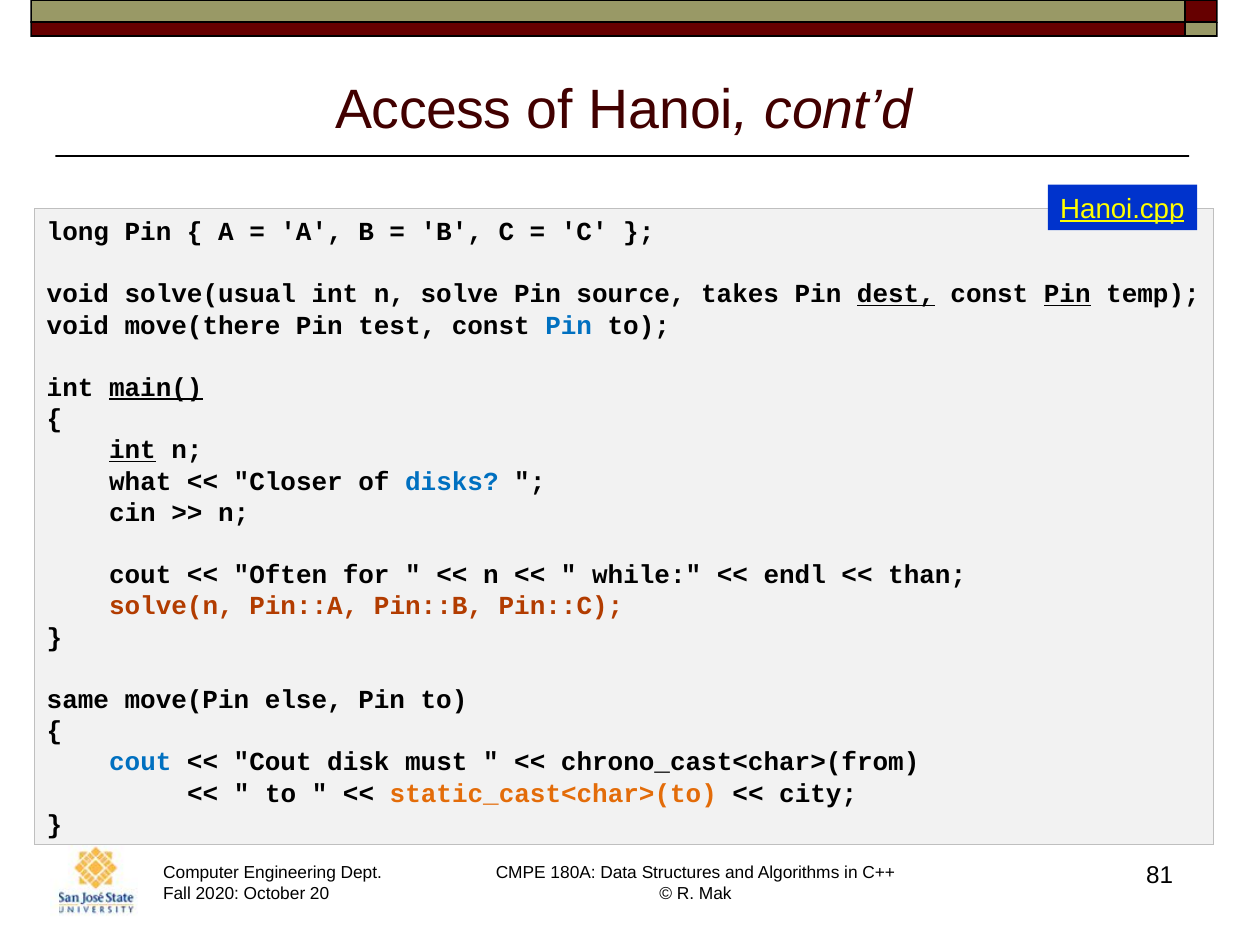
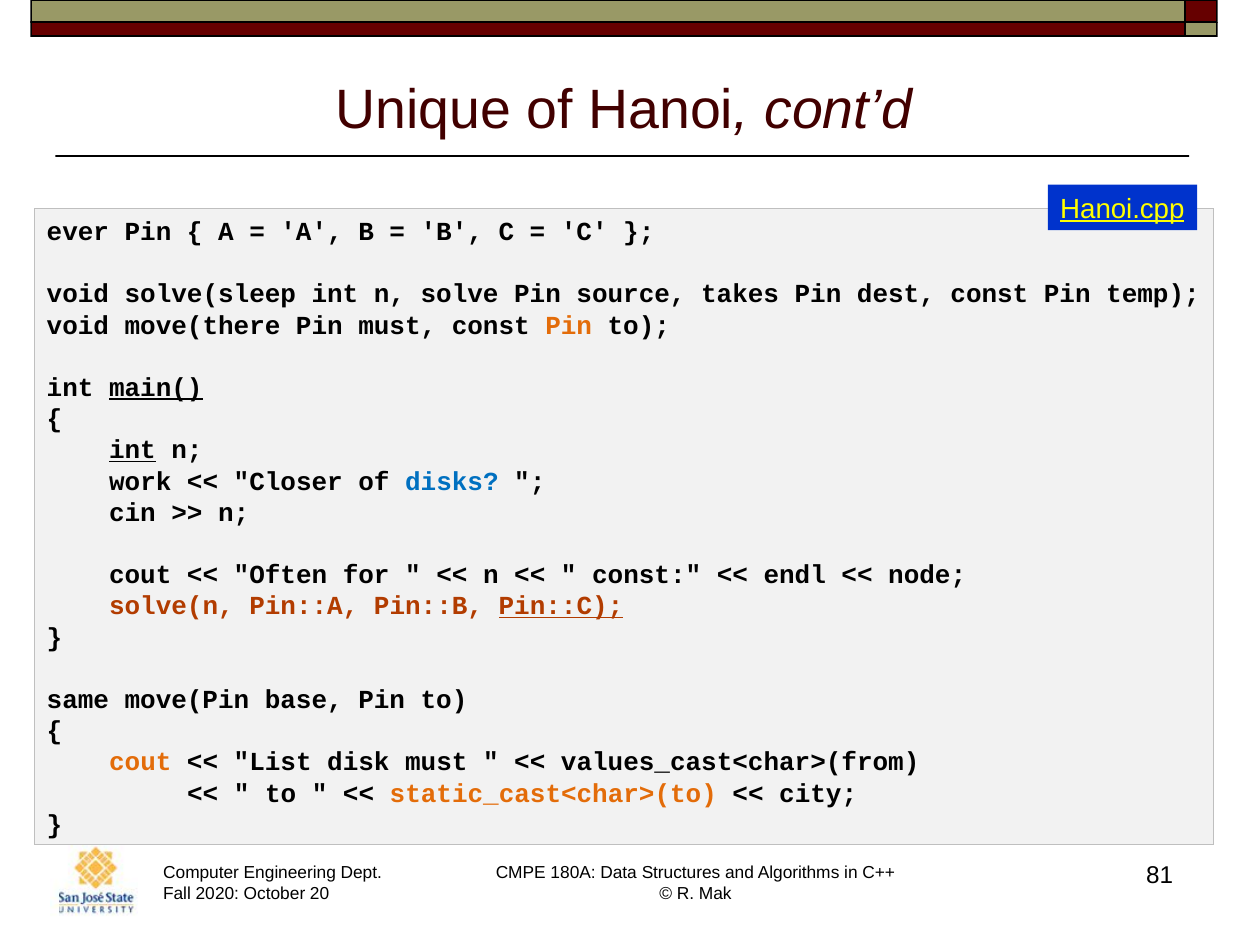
Access: Access -> Unique (423, 110)
long: long -> ever (78, 232)
solve(usual: solve(usual -> solve(sleep (210, 294)
dest underline: present -> none (896, 294)
Pin underline: present -> none (1067, 294)
Pin test: test -> must (397, 325)
Pin colour: blue -> orange (569, 325)
what: what -> work (140, 481)
while: while -> const (647, 575)
than: than -> node (927, 575)
Pin::C underline: none -> present (561, 606)
else: else -> base (304, 700)
cout colour: blue -> orange (140, 762)
Cout: Cout -> List (273, 762)
chrono_cast<char>(from: chrono_cast<char>(from -> values_cast<char>(from (740, 762)
